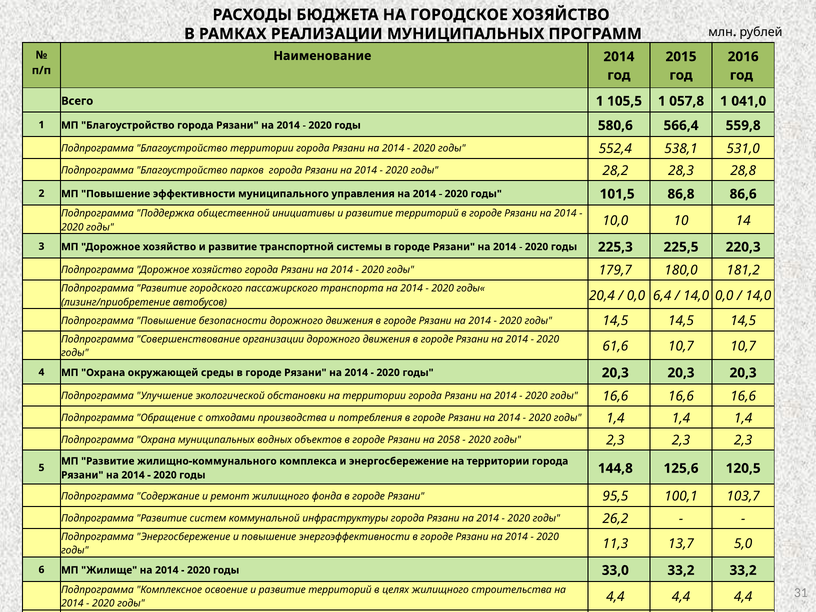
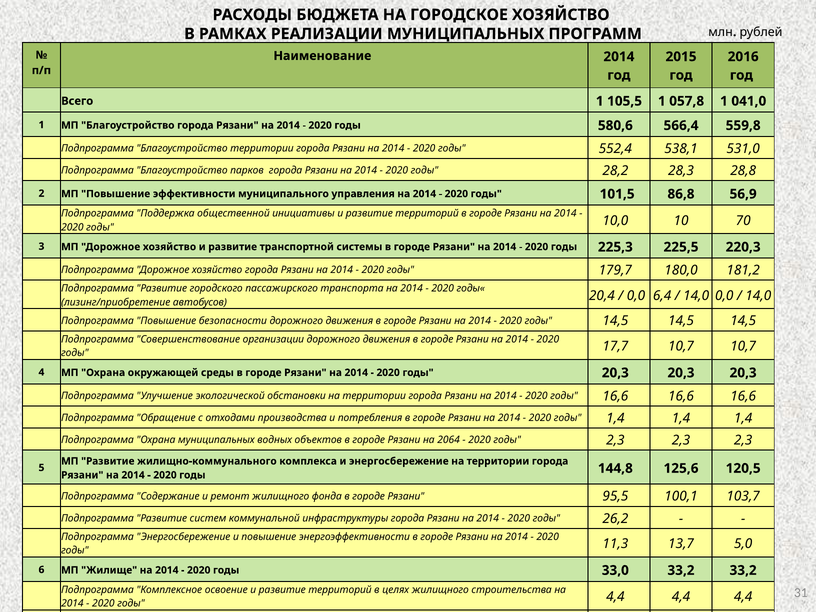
86,6: 86,6 -> 56,9 (743, 194)
14: 14 -> 70 (743, 221)
61,6: 61,6 -> 17,7 (615, 346)
2058: 2058 -> 2064 (449, 440)
